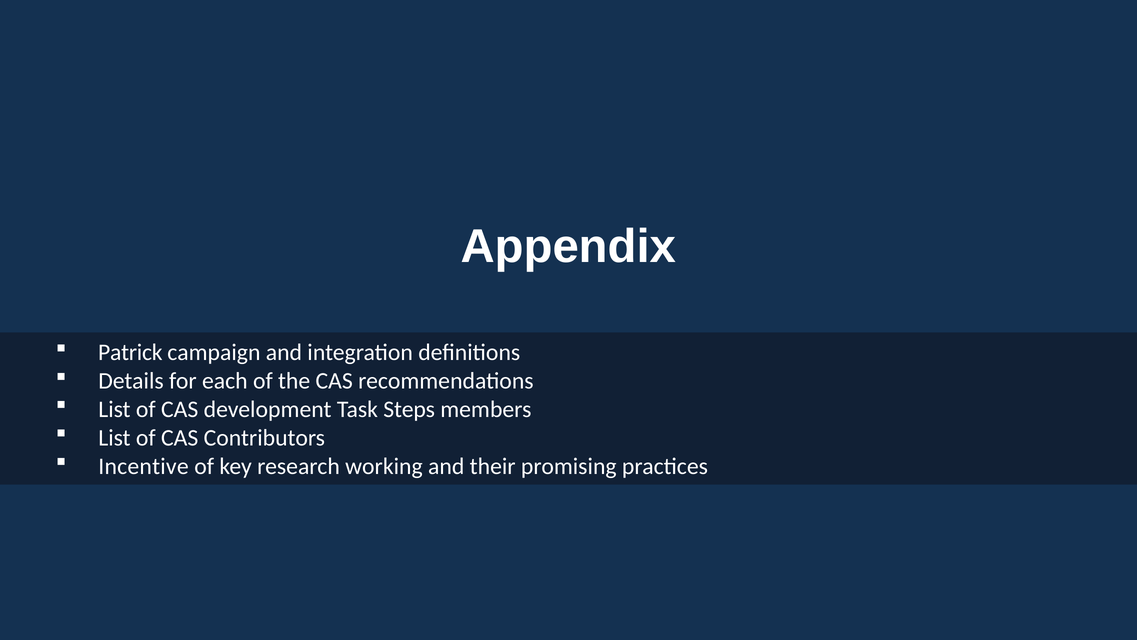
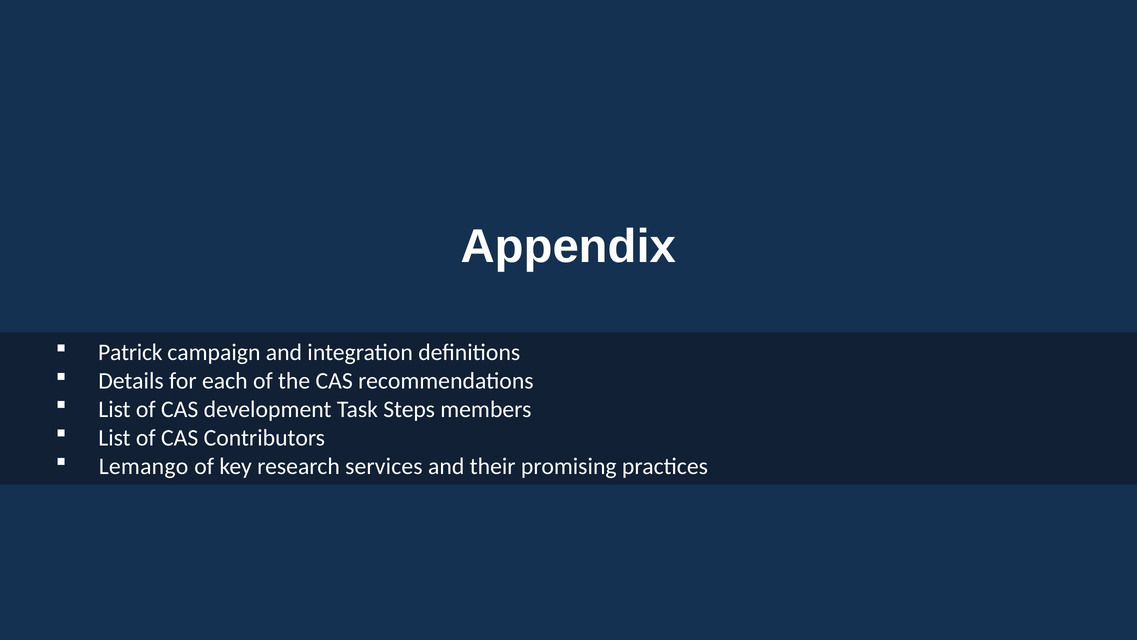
Incentive: Incentive -> Lemango (144, 466)
working: working -> services (384, 466)
